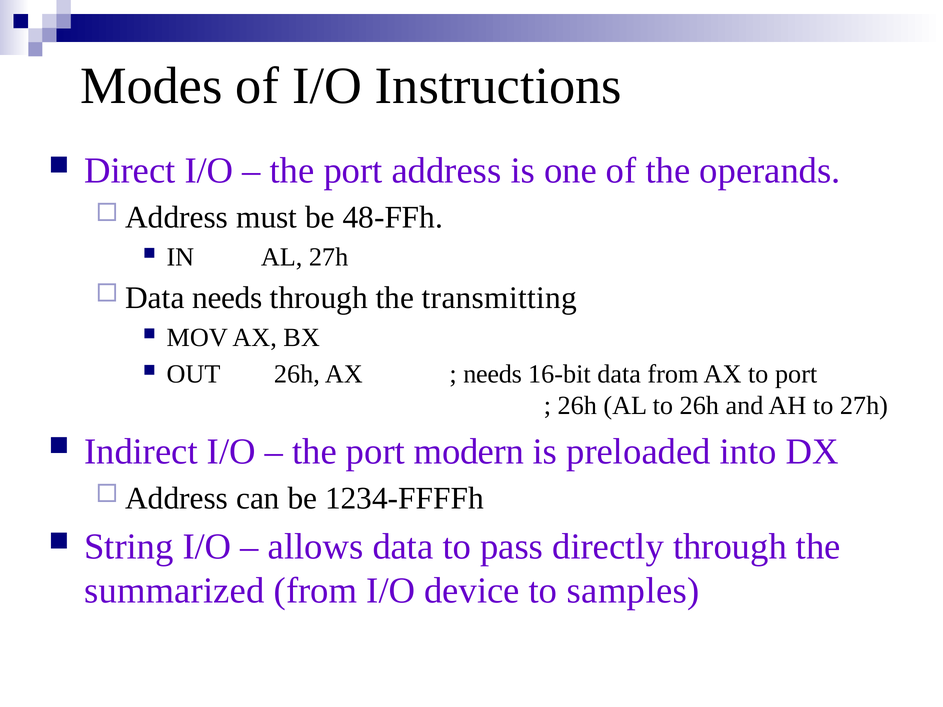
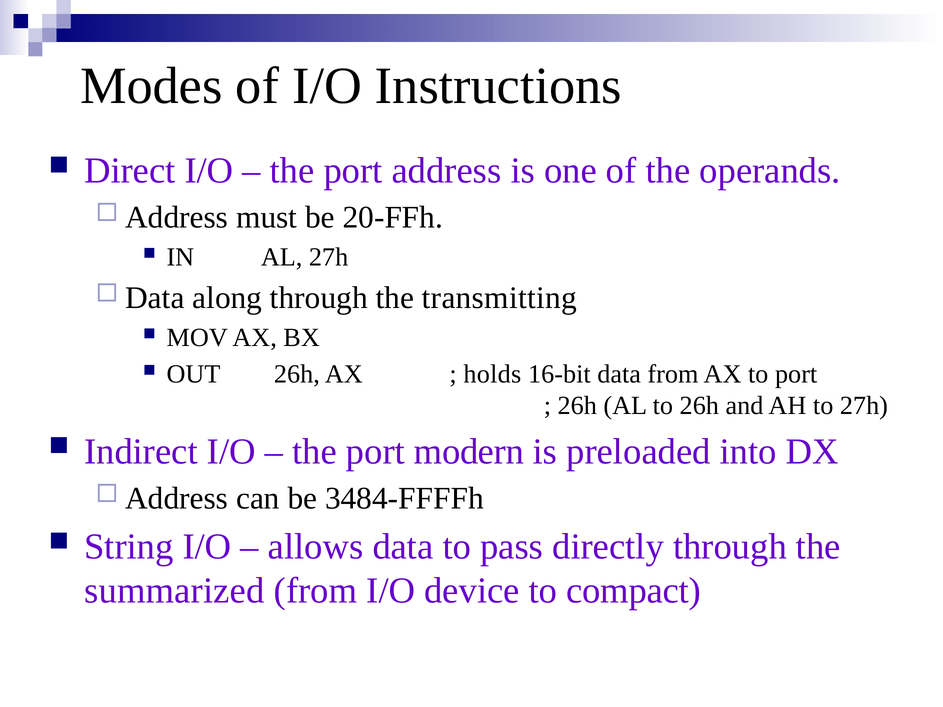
48-FFh: 48-FFh -> 20-FFh (393, 218)
Data needs: needs -> along (227, 298)
needs: needs -> holds (492, 374)
1234-FFFFh: 1234-FFFFh -> 3484-FFFFh (405, 498)
samples: samples -> compact (634, 591)
